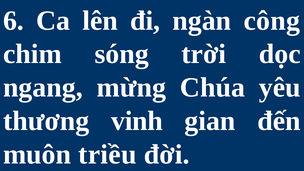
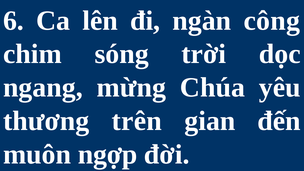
vinh: vinh -> trên (137, 121)
triều: triều -> ngợp (108, 154)
